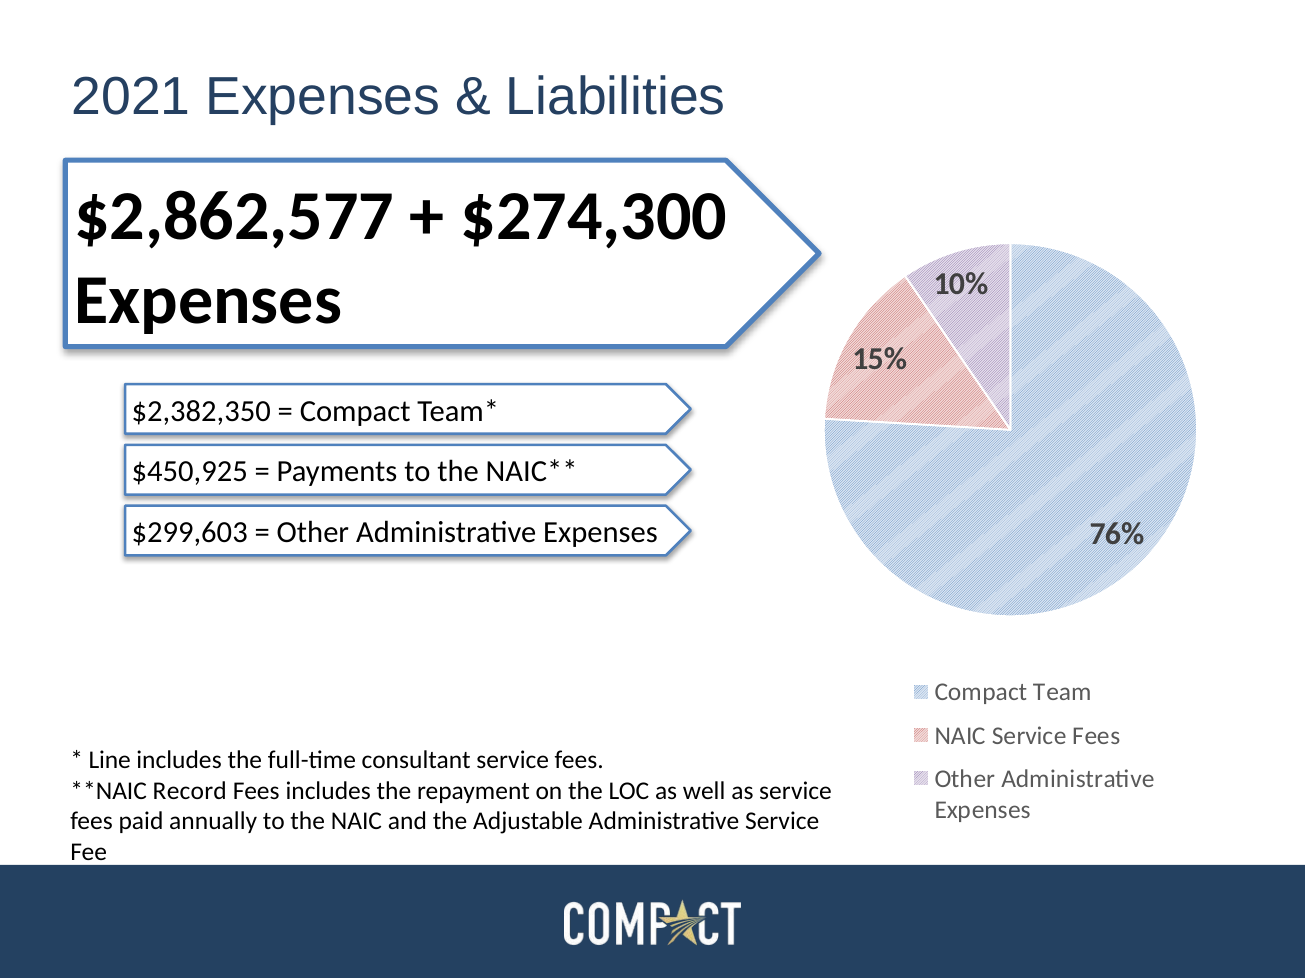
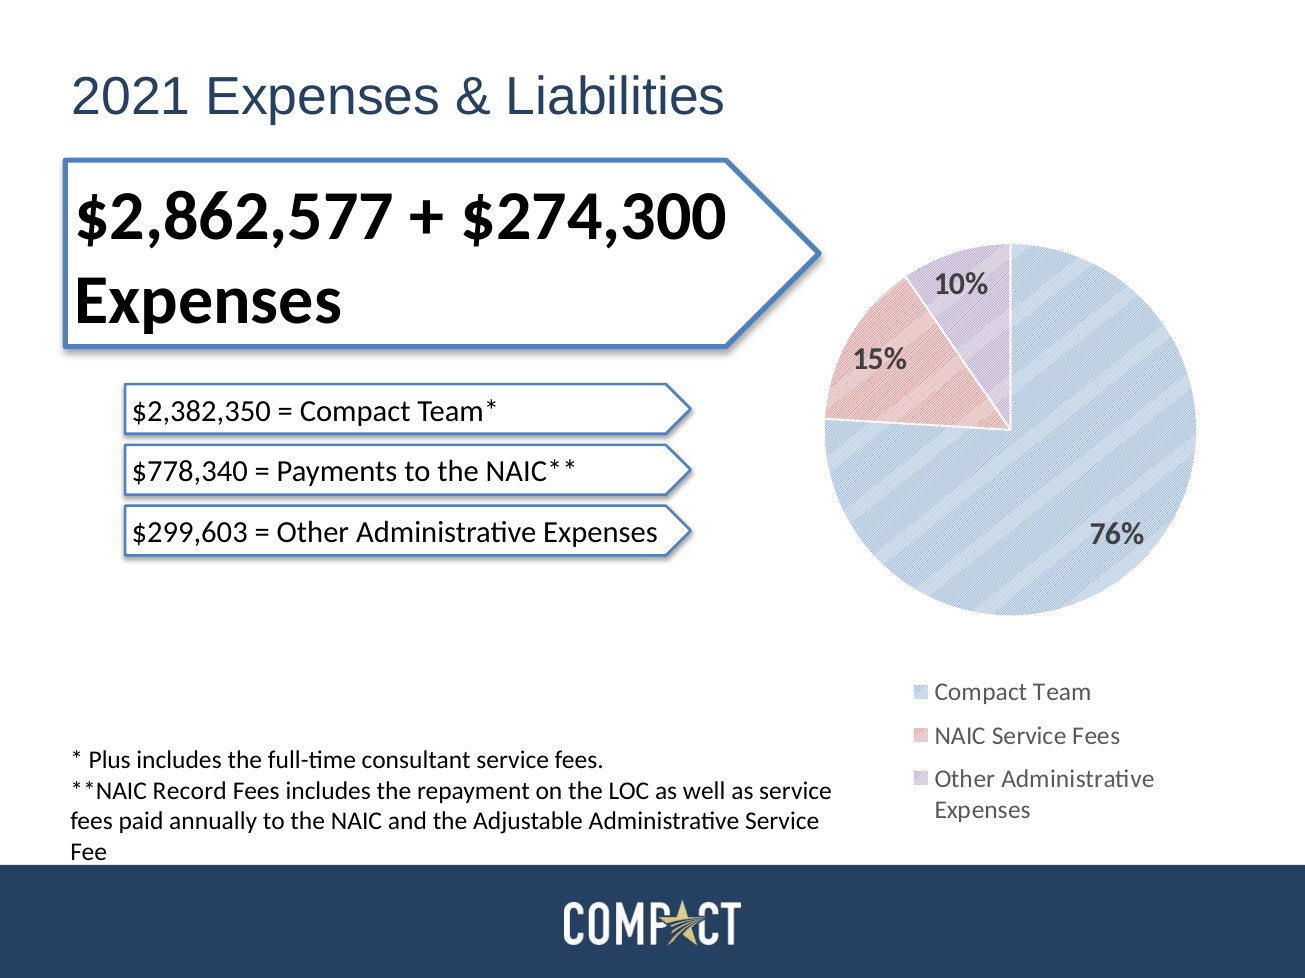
$450,925: $450,925 -> $778,340 (190, 472)
Line: Line -> Plus (110, 761)
